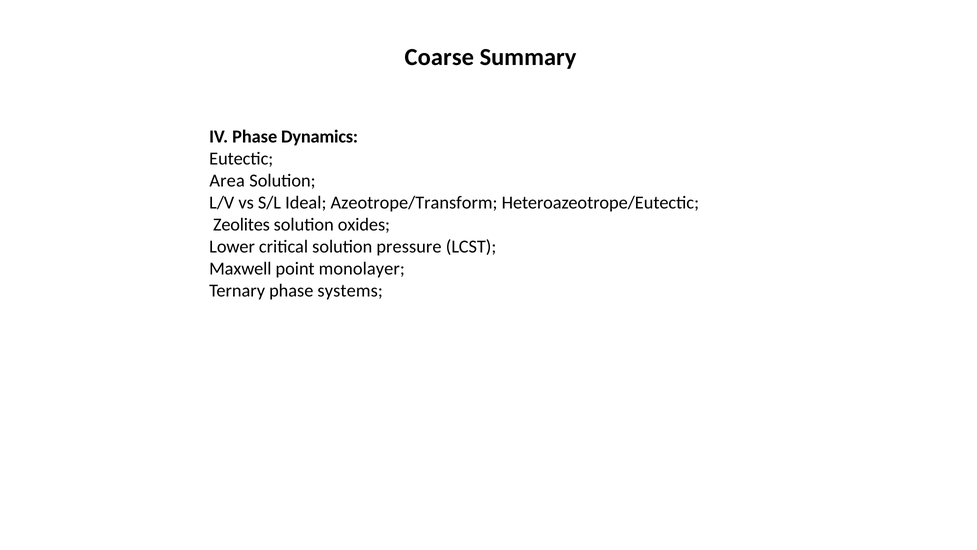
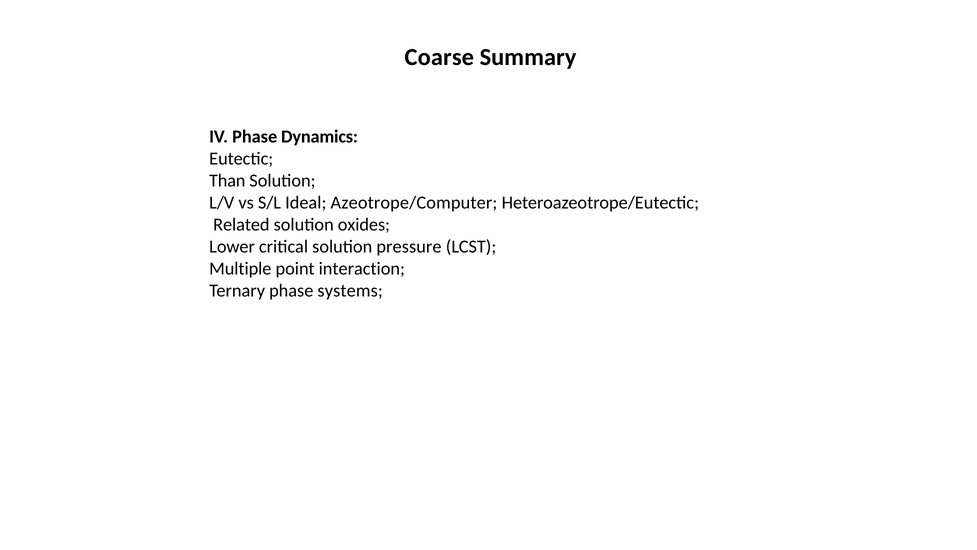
Area: Area -> Than (227, 180)
Azeotrope/Transform: Azeotrope/Transform -> Azeotrope/Computer (414, 202)
Zeolites: Zeolites -> Related (241, 224)
Maxwell: Maxwell -> Multiple (240, 268)
monolayer: monolayer -> interaction (362, 268)
